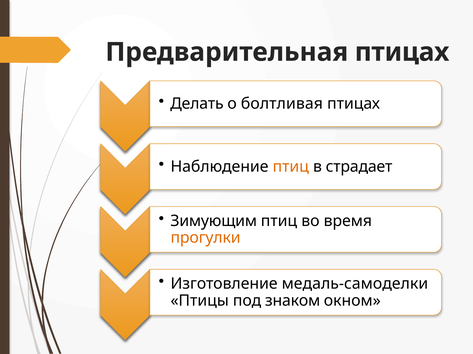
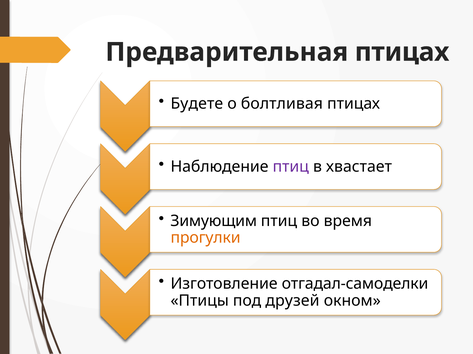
Делать: Делать -> Будете (197, 104)
птиц colour: orange -> purple (291, 167)
страдает: страдает -> хвастает (359, 167)
медаль-самоделки: медаль-самоделки -> отгадал-самоделки (355, 284)
знаком: знаком -> друзей (292, 301)
